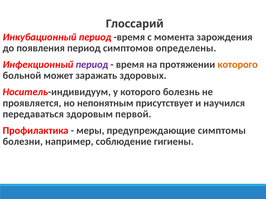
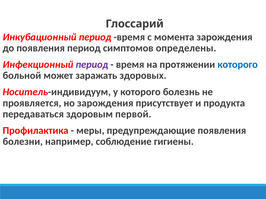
которого colour: orange -> blue (238, 65)
но непонятным: непонятным -> зарождения (105, 103)
научился: научился -> продукта (224, 103)
предупреждающие симптомы: симптомы -> появления (222, 131)
